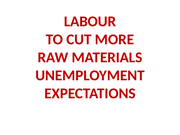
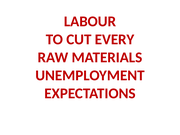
MORE: MORE -> EVERY (115, 39)
